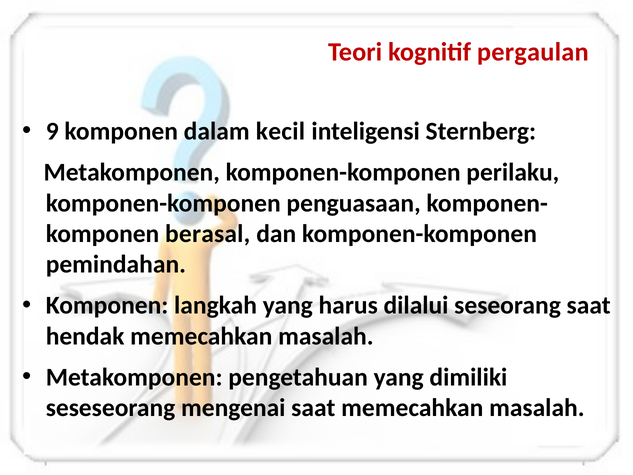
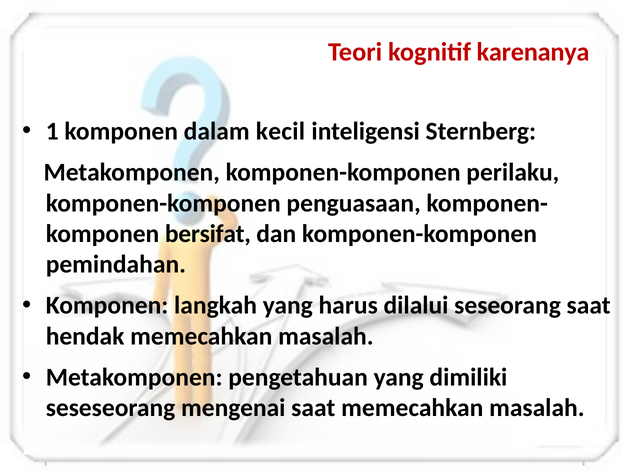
pergaulan: pergaulan -> karenanya (533, 52)
9: 9 -> 1 (52, 131)
berasal: berasal -> bersifat (208, 234)
